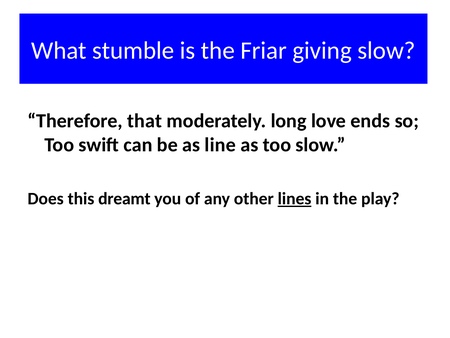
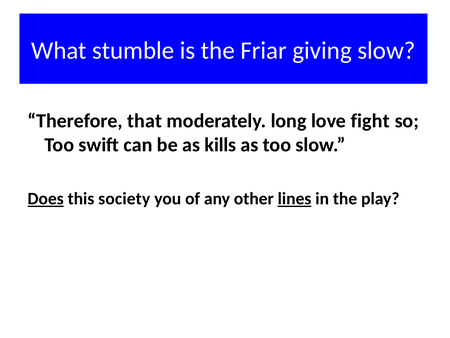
ends: ends -> fight (370, 121)
line: line -> kills (220, 145)
Does underline: none -> present (46, 199)
dreamt: dreamt -> society (124, 199)
